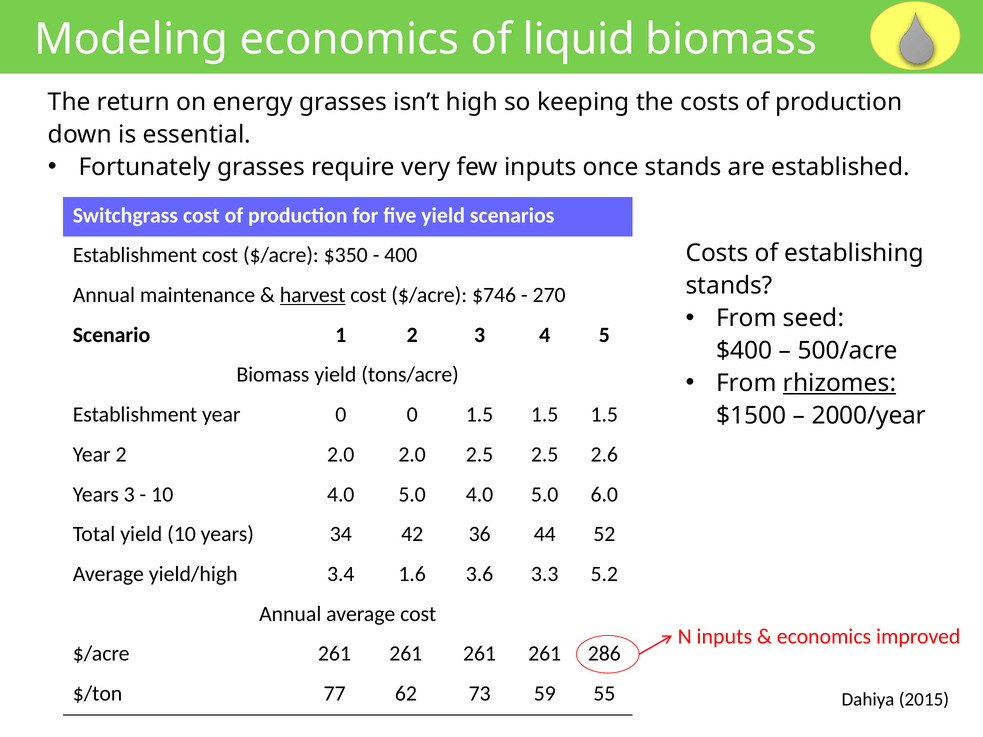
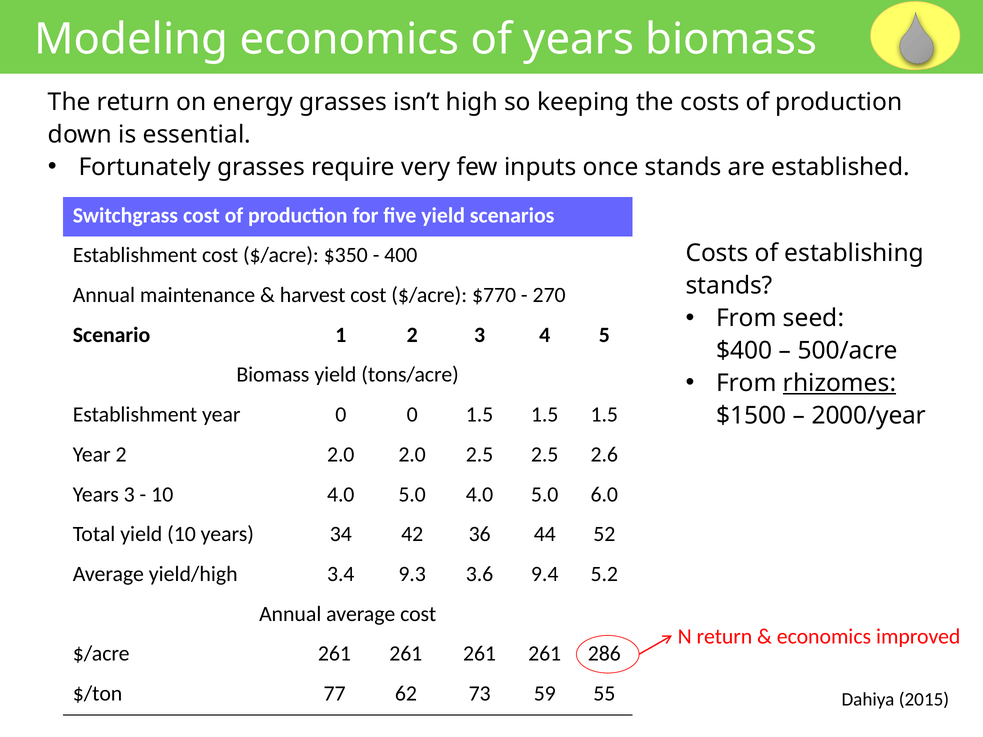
of liquid: liquid -> years (579, 39)
harvest underline: present -> none (313, 295)
$746: $746 -> $770 (494, 295)
1.6: 1.6 -> 9.3 (412, 574)
3.3: 3.3 -> 9.4 (545, 574)
N inputs: inputs -> return (724, 637)
